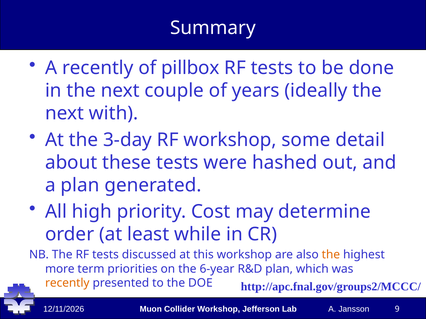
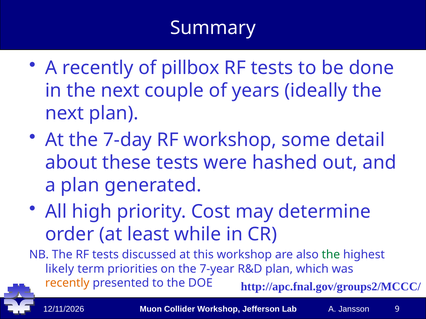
next with: with -> plan (114, 114)
3-day: 3-day -> 7-day (128, 140)
the colour: orange -> green (331, 255)
more: more -> likely (60, 269)
6-year: 6-year -> 7-year (217, 269)
